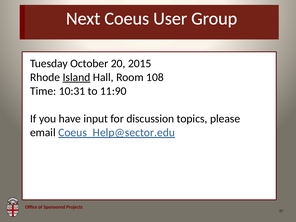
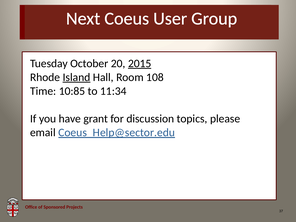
2015 underline: none -> present (140, 63)
10:31: 10:31 -> 10:85 (72, 91)
11:90: 11:90 -> 11:34 (113, 91)
input: input -> grant (96, 119)
